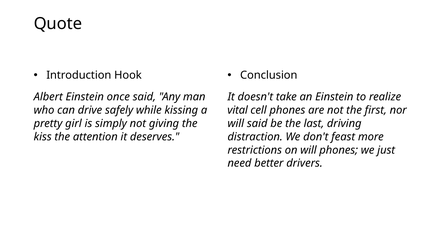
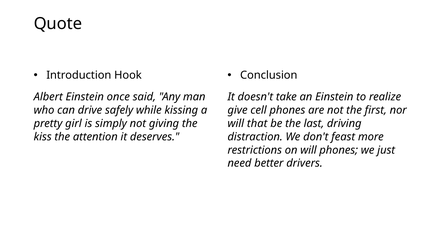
vital: vital -> give (238, 110)
will said: said -> that (257, 124)
